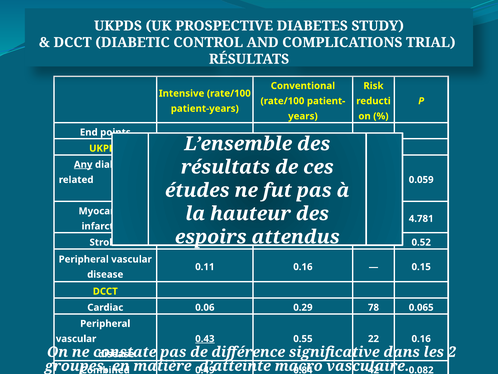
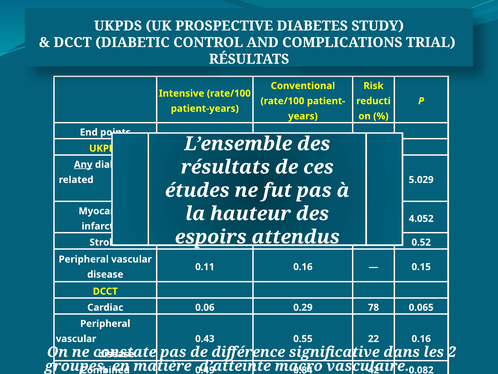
0.059: 0.059 -> 5.029 (421, 180)
4.781: 4.781 -> 4.052 (421, 218)
0.43 underline: present -> none (205, 338)
